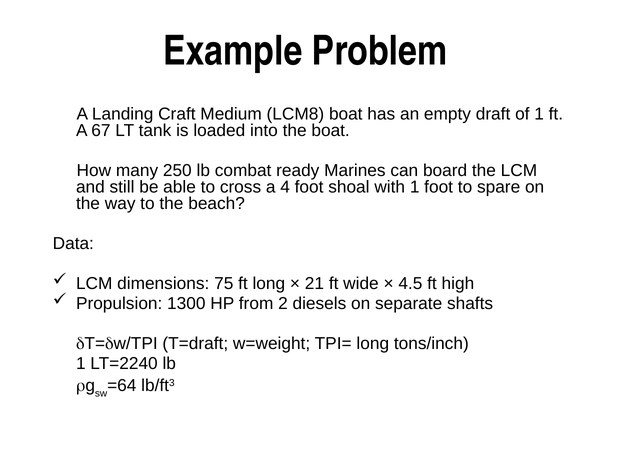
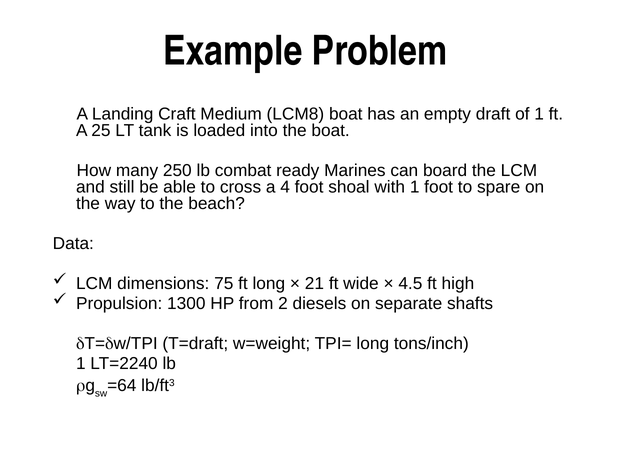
67: 67 -> 25 (101, 131)
